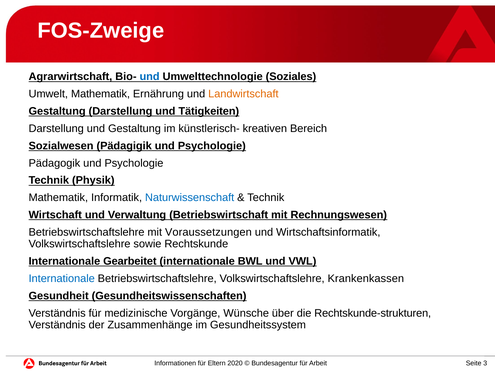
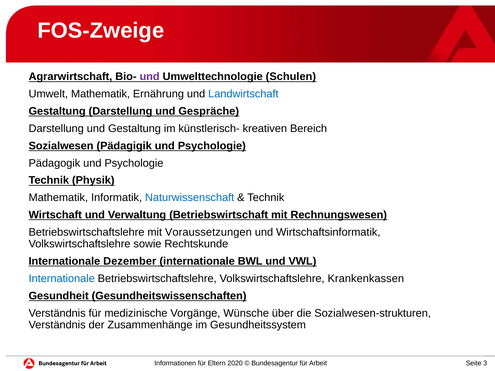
und colour: blue -> purple (150, 77)
Soziales: Soziales -> Schulen (291, 77)
Landwirtschaft colour: orange -> blue (243, 94)
Tätigkeiten: Tätigkeiten -> Gespräche (209, 111)
Gearbeitet: Gearbeitet -> Dezember (130, 262)
Rechtskunde-strukturen: Rechtskunde-strukturen -> Sozialwesen-strukturen (373, 313)
